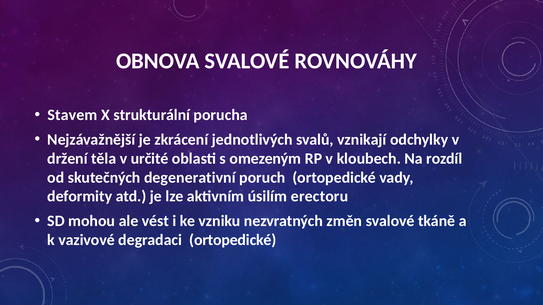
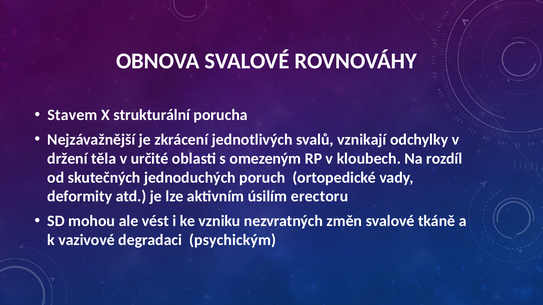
degenerativní: degenerativní -> jednoduchých (190, 178)
degradaci ortopedické: ortopedické -> psychickým (233, 240)
